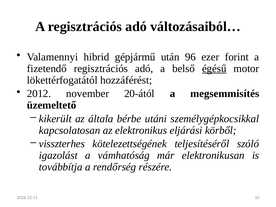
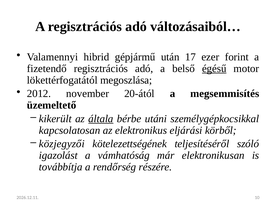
96: 96 -> 17 (190, 57)
hozzáférést: hozzáférést -> megoszlása (126, 80)
általa underline: none -> present (101, 119)
visszterhes: visszterhes -> közjegyzői (62, 144)
